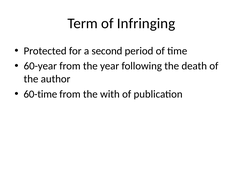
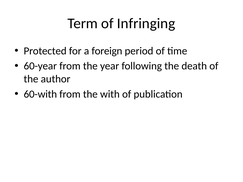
second: second -> foreign (107, 51)
60-time: 60-time -> 60-with (40, 94)
